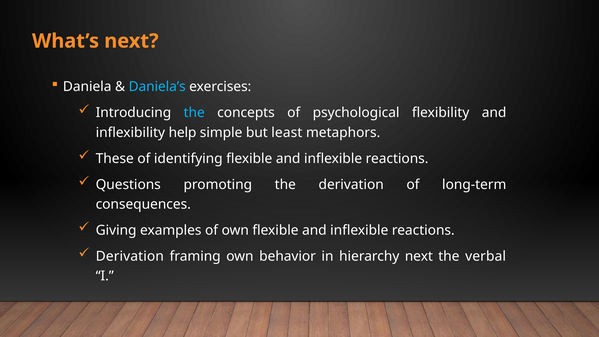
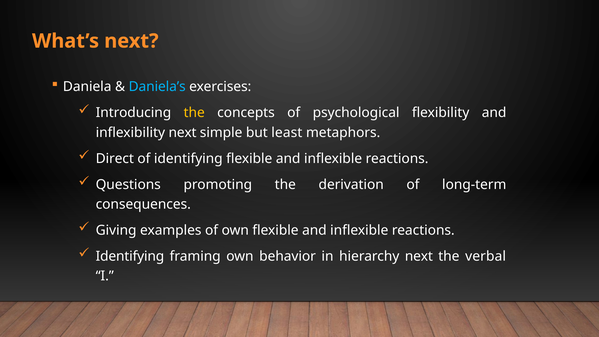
the colour: light blue -> yellow (194, 113)
inflexibility help: help -> next (183, 132)
These: These -> Direct (115, 158)
Derivation: Derivation -> Identifying (130, 256)
